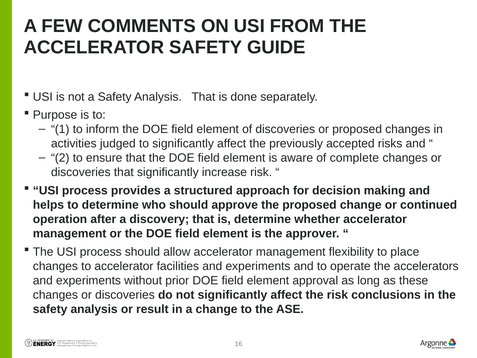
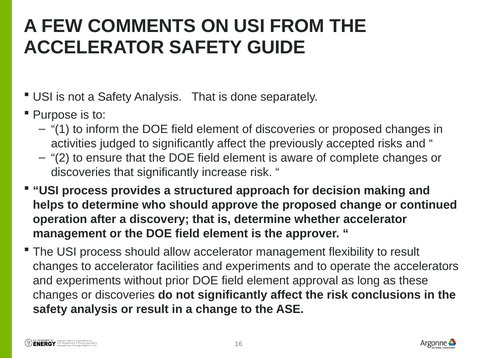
to place: place -> result (405, 252)
